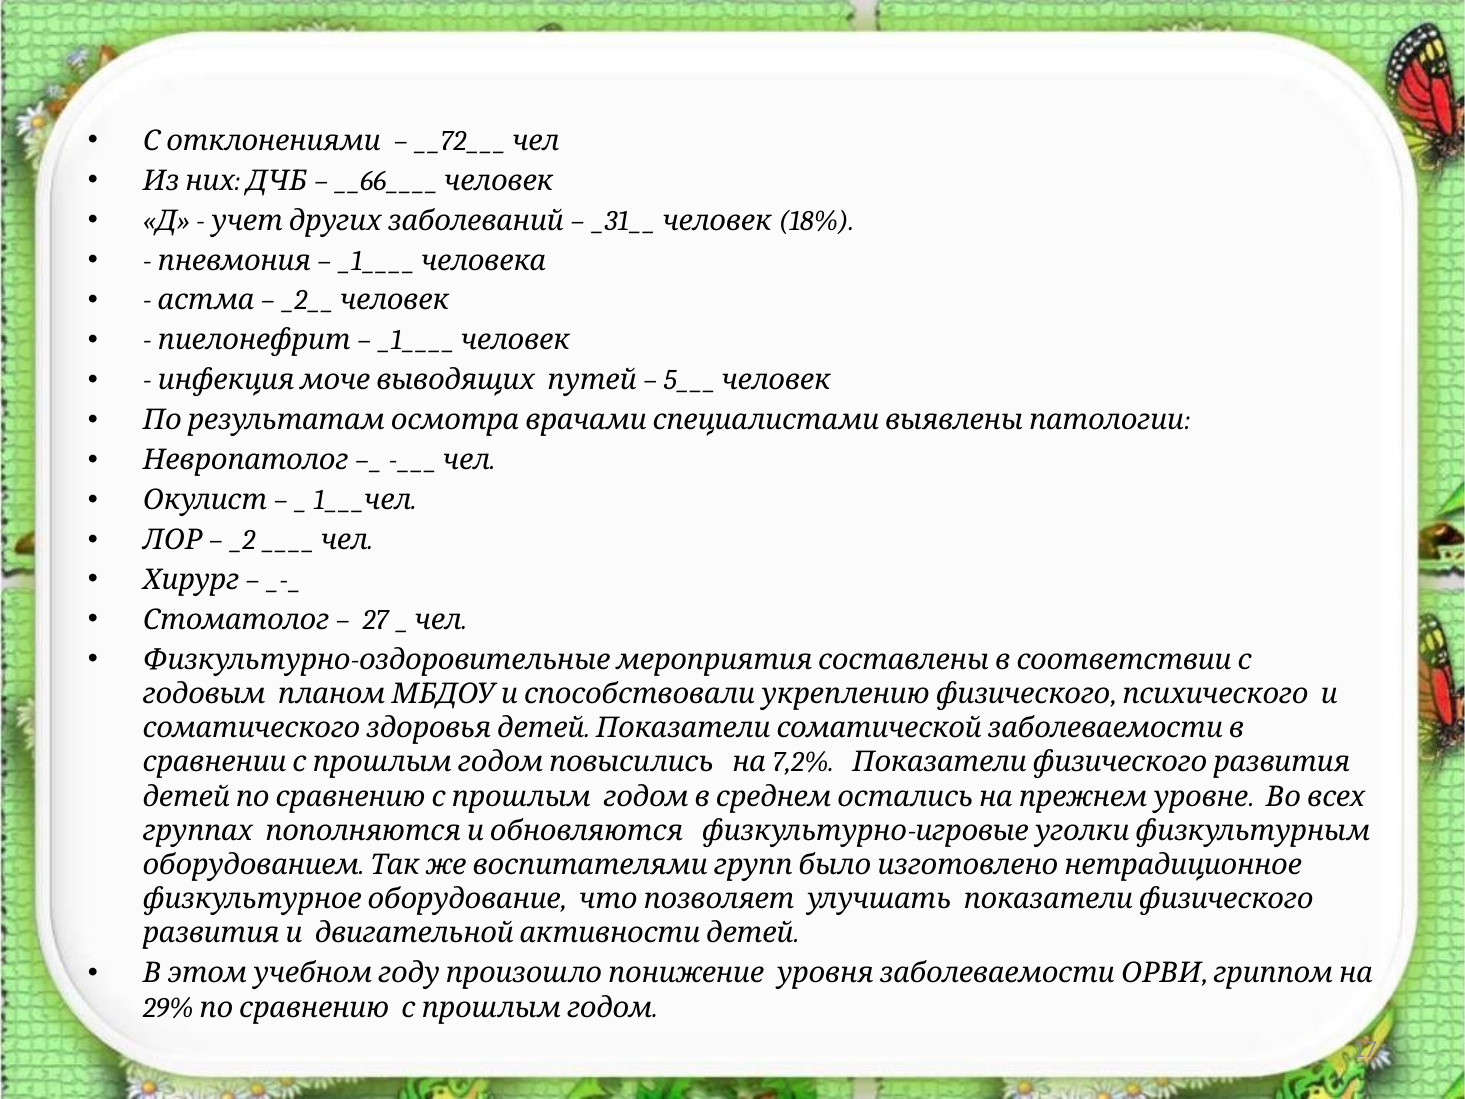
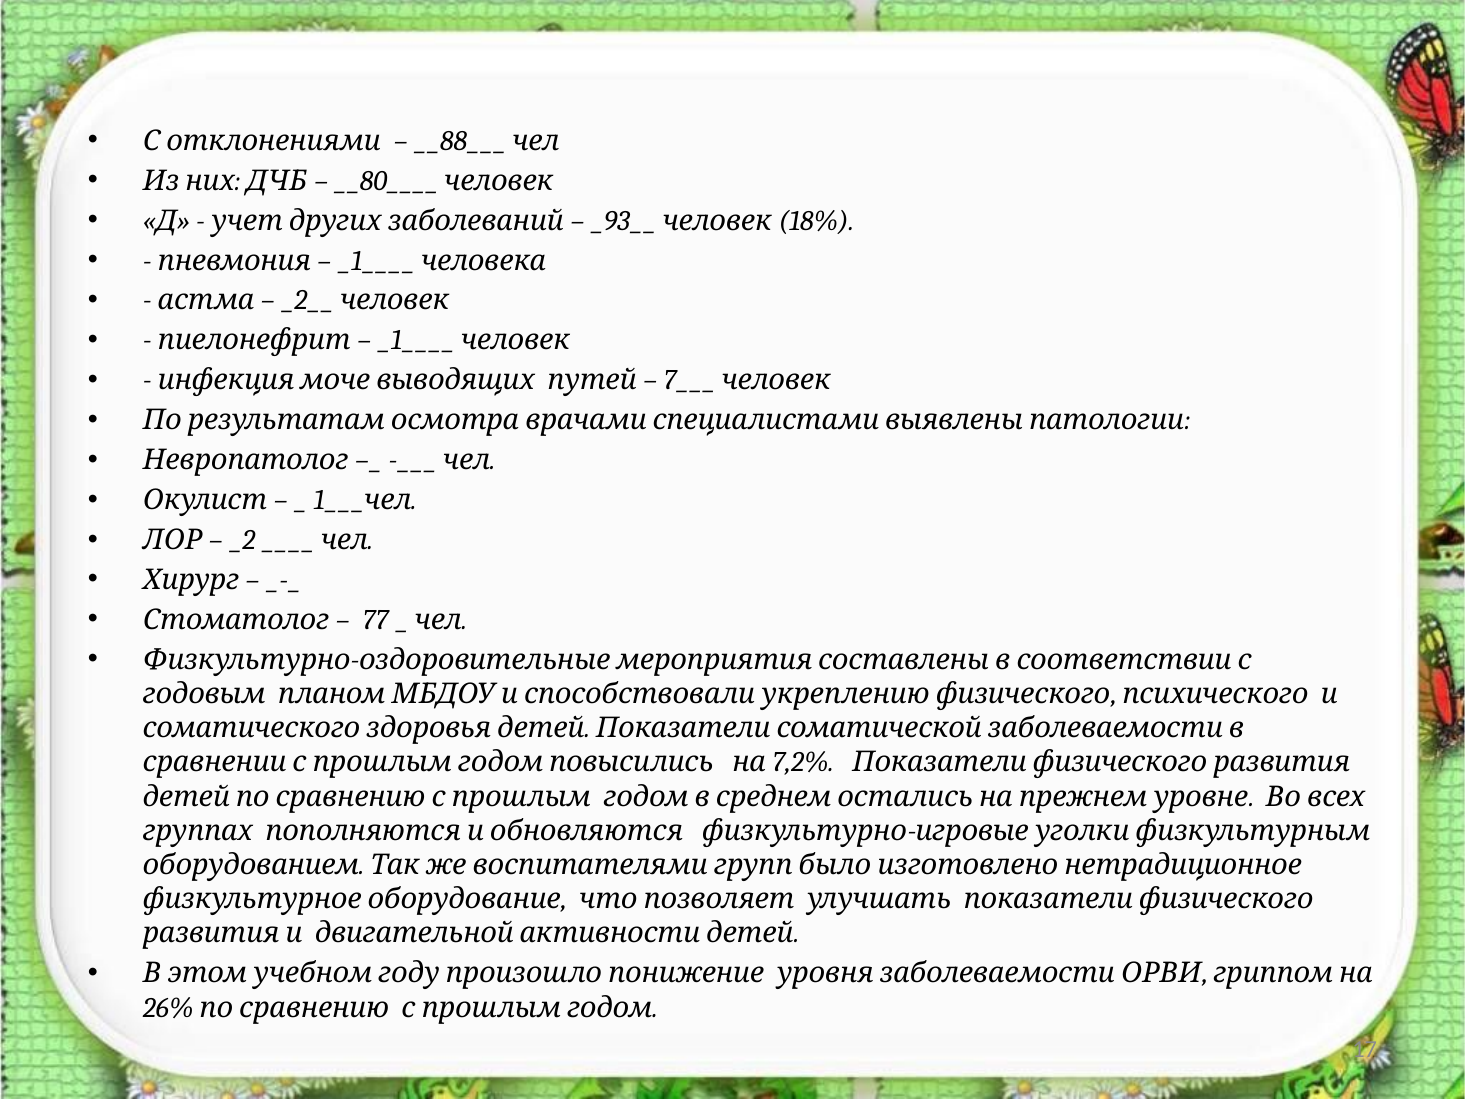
__72___: __72___ -> __88___ (460, 141)
__66____: __66____ -> __80____ (386, 181)
_31__: _31__ -> _93__ (624, 221)
5___: 5___ -> 7___ (690, 380)
27: 27 -> 77 (376, 620)
29%: 29% -> 26% (168, 1007)
